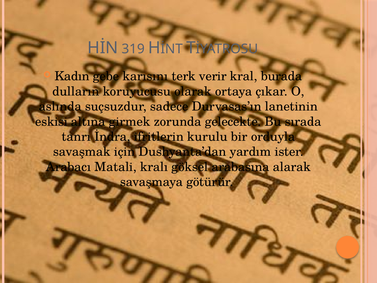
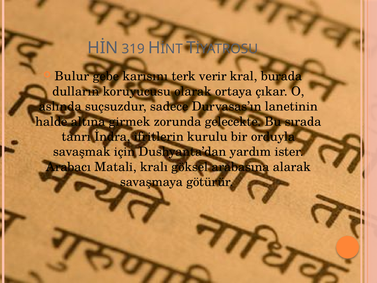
Kadın: Kadın -> Bulur (72, 76)
eskisi: eskisi -> halde (51, 121)
